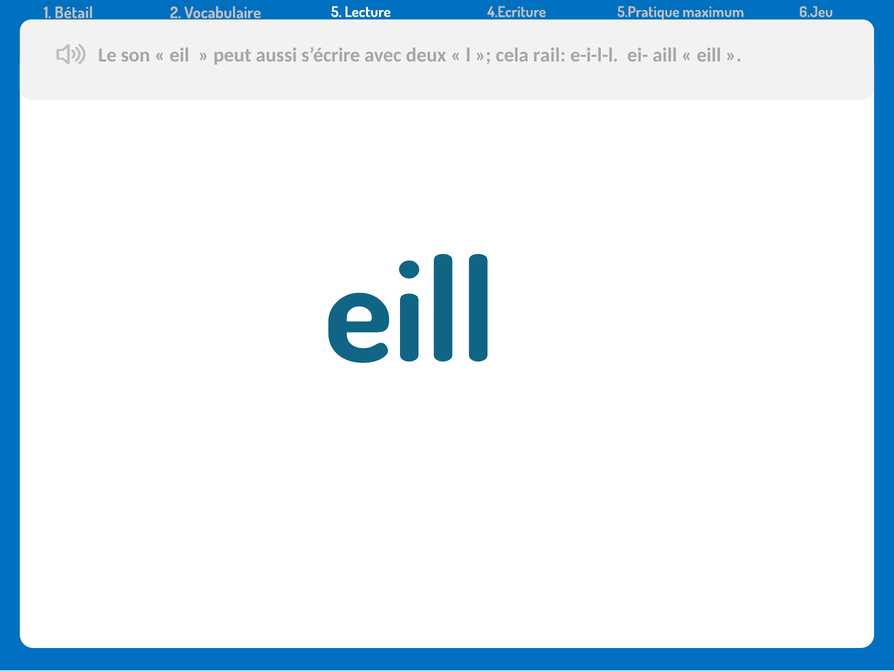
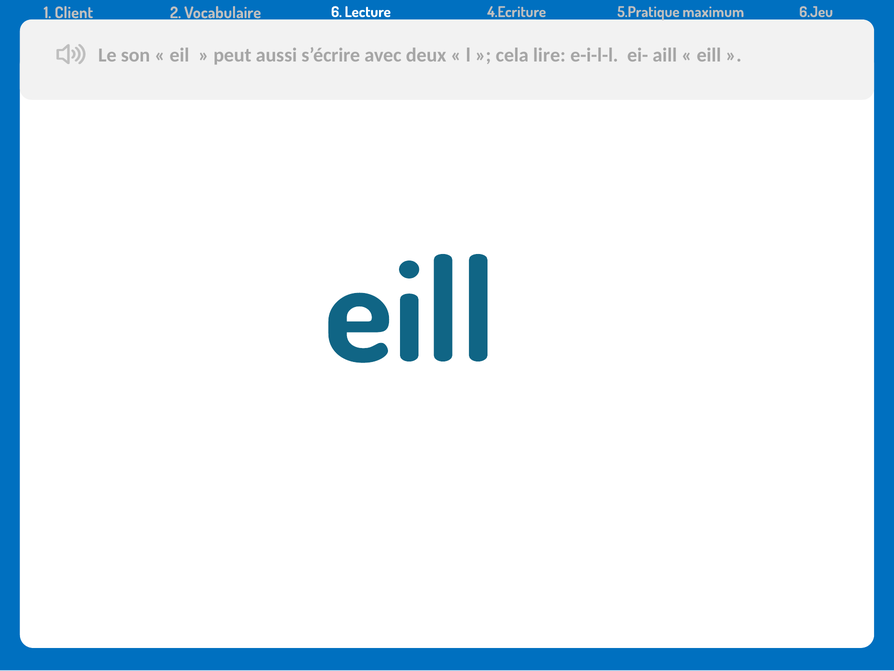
Bétail: Bétail -> Client (74, 13)
5: 5 -> 6 (336, 12)
rail: rail -> lire (549, 55)
